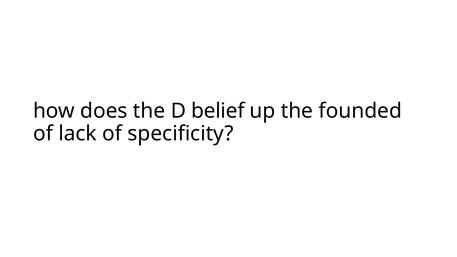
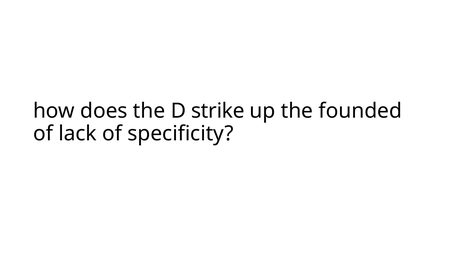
belief: belief -> strike (218, 111)
